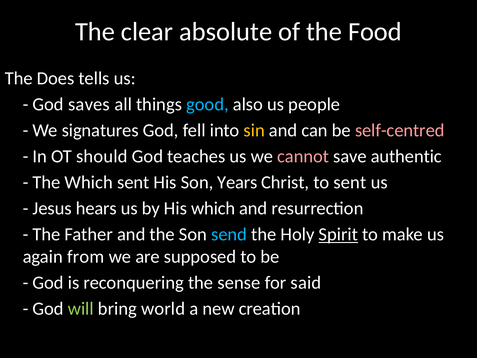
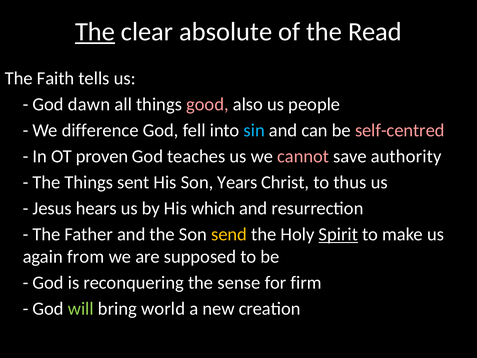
The underline: none -> present (95, 32)
Food: Food -> Read (375, 32)
Does: Does -> Faith (56, 78)
saves: saves -> dawn (89, 104)
good colour: light blue -> pink (207, 104)
signatures: signatures -> difference (100, 130)
sin colour: yellow -> light blue (254, 130)
should: should -> proven (102, 156)
authentic: authentic -> authority (406, 156)
The Which: Which -> Things (89, 182)
to sent: sent -> thus (350, 182)
send colour: light blue -> yellow (229, 234)
said: said -> firm (306, 283)
